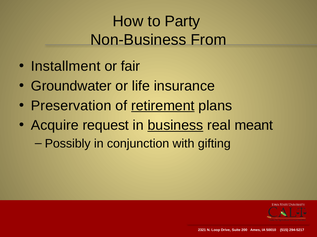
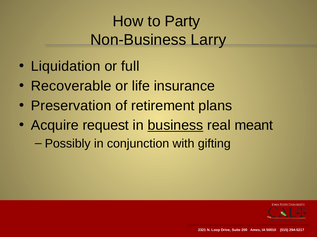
From: From -> Larry (208, 40)
Installment: Installment -> Liquidation (66, 67)
fair: fair -> full (130, 67)
Groundwater: Groundwater -> Recoverable (71, 86)
retirement underline: present -> none (163, 106)
